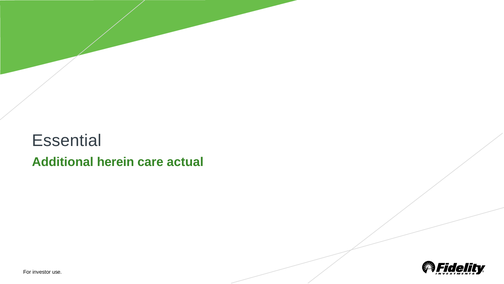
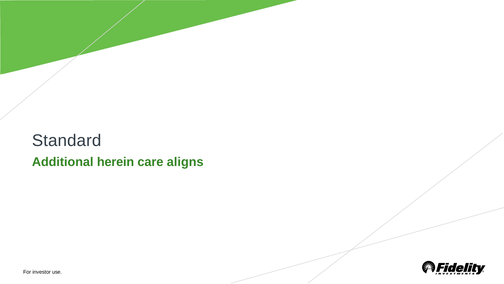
Essential: Essential -> Standard (67, 140)
actual: actual -> aligns (185, 162)
